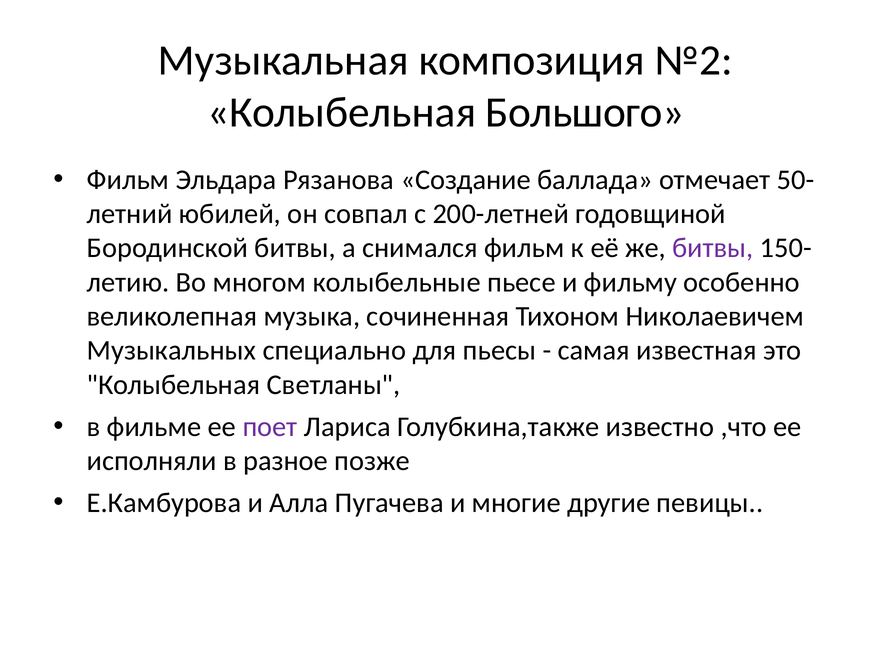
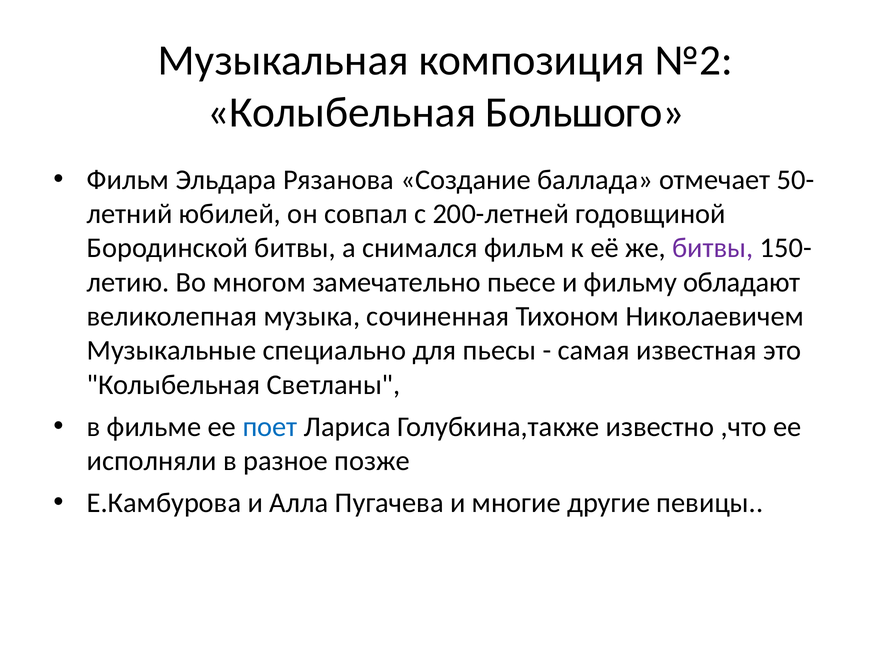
колыбельные: колыбельные -> замечательно (397, 282)
особенно: особенно -> обладают (742, 282)
Музыкальных: Музыкальных -> Музыкальные (172, 350)
поет colour: purple -> blue (270, 426)
